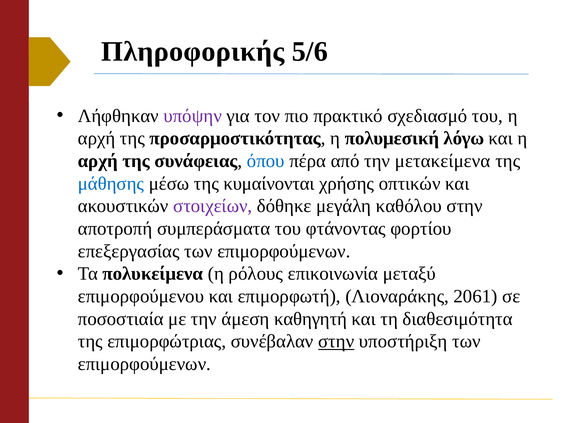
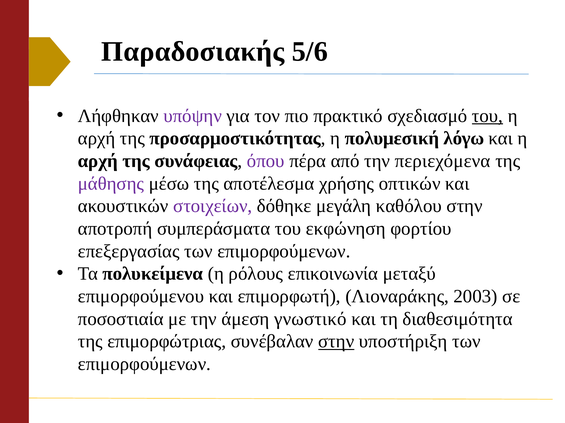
Πληροφορικής: Πληροφορικής -> Παραδοσιακής (193, 51)
του underline: none -> present (487, 116)
όπου colour: blue -> purple (266, 161)
μετακείμενα: μετακείμενα -> περιεχόμενα (443, 161)
μάθησης colour: blue -> purple (111, 184)
κυμαίνονται: κυμαίνονται -> αποτέλεσμα (269, 184)
φτάνοντας: φτάνοντας -> εκφώνηση (346, 229)
2061: 2061 -> 2003 (476, 297)
καθηγητή: καθηγητή -> γνωστικό (310, 319)
